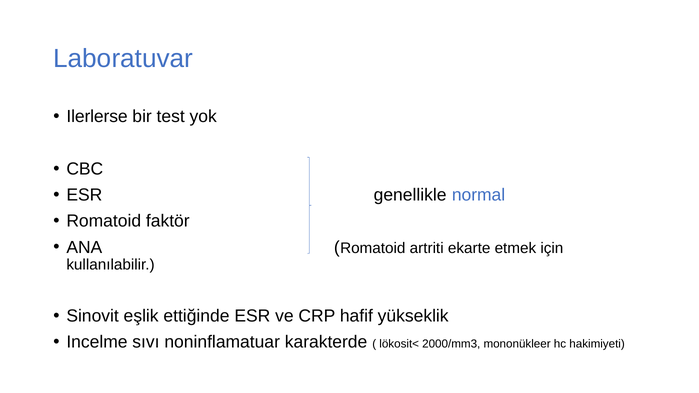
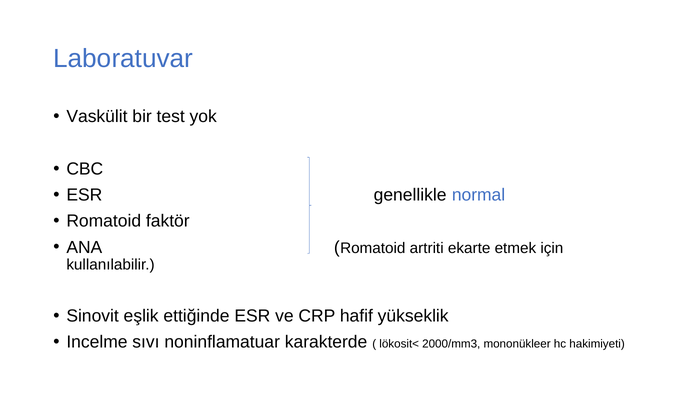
Ilerlerse: Ilerlerse -> Vaskülit (97, 117)
